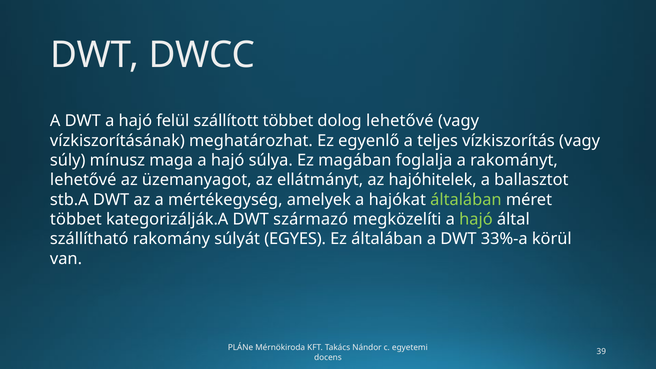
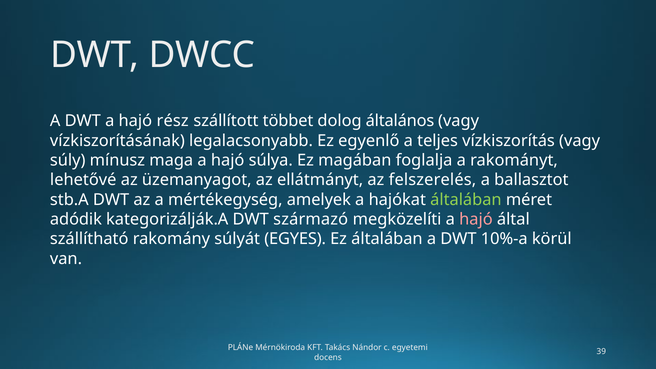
felül: felül -> rész (173, 121)
dolog lehetővé: lehetővé -> általános (400, 121)
meghatározhat: meghatározhat -> legalacsonyabb (251, 141)
hajóhitelek: hajóhitelek -> felszerelés (432, 180)
többet: többet -> adódik (76, 219)
hajó colour: light green -> pink (476, 219)
33%-a: 33%-a -> 10%-a (504, 239)
